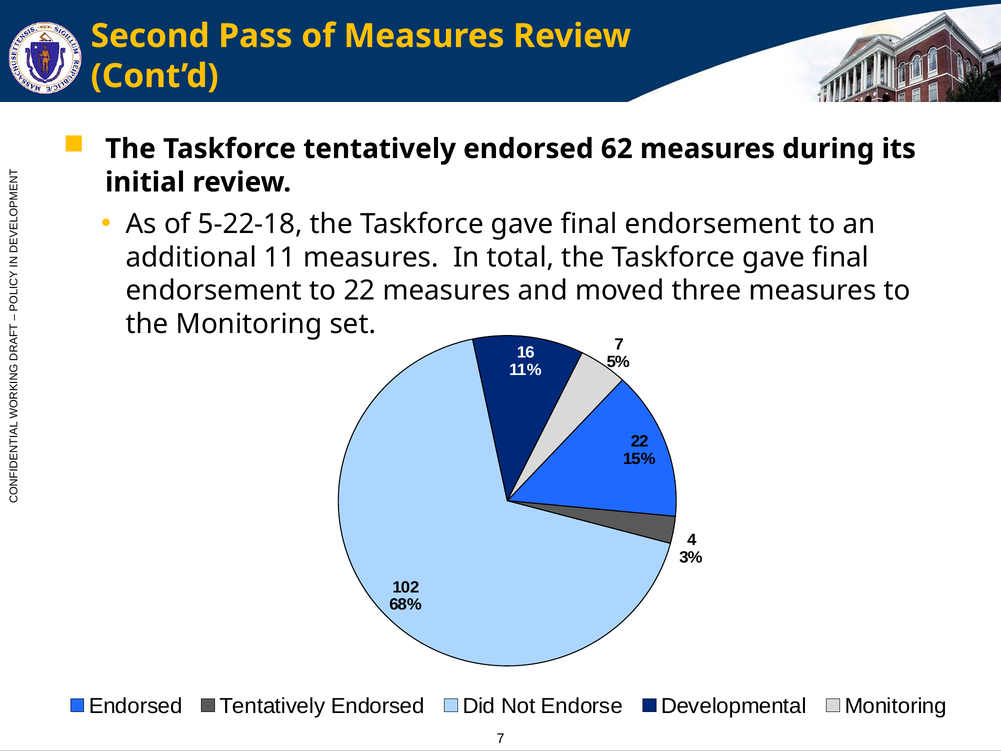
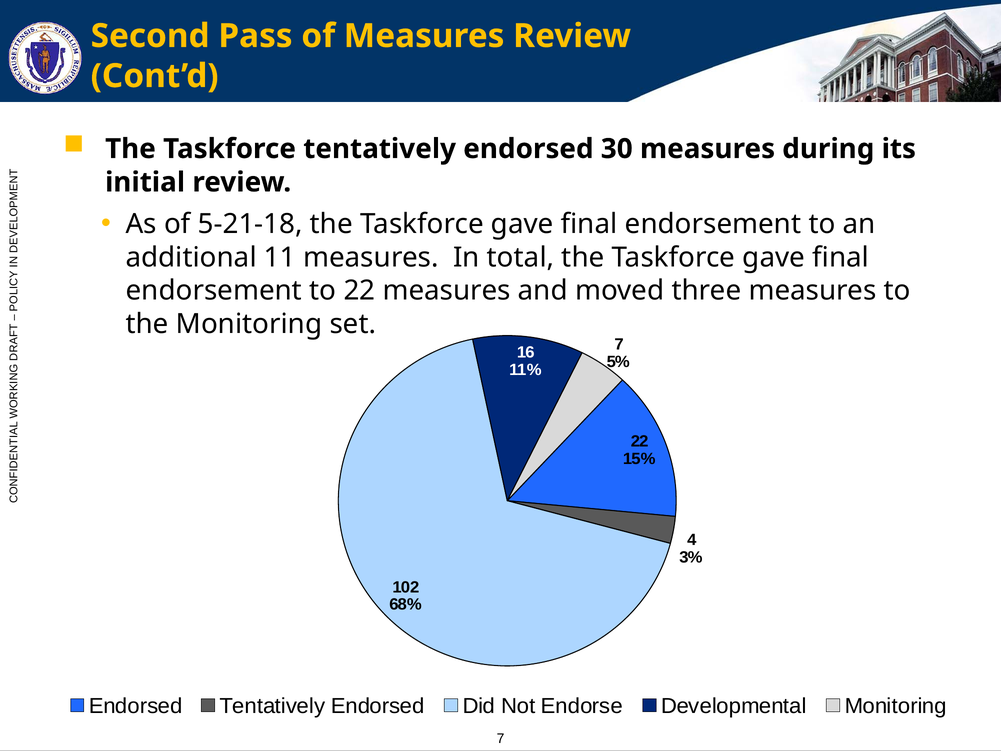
62: 62 -> 30 (617, 149)
5-22-18: 5-22-18 -> 5-21-18 (250, 224)
